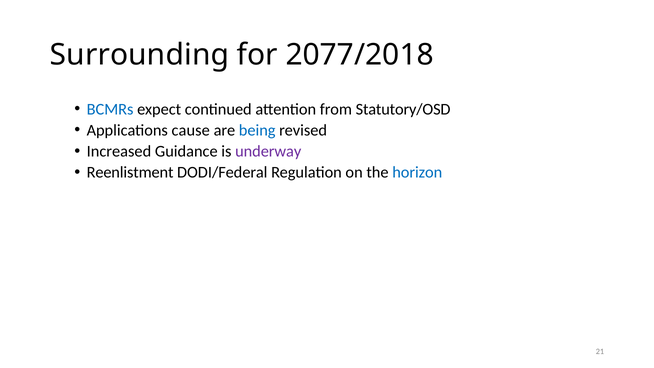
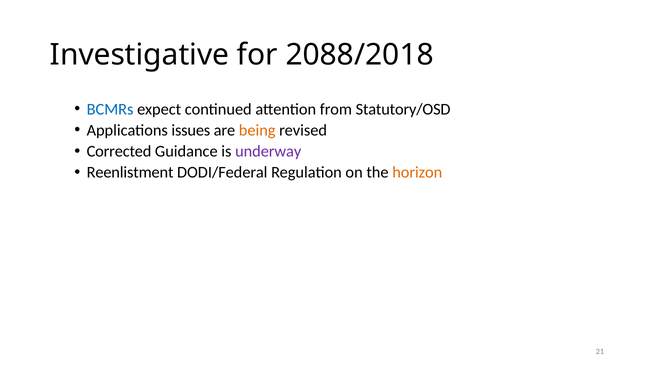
Surrounding: Surrounding -> Investigative (140, 55)
2077/2018: 2077/2018 -> 2088/2018 (360, 55)
cause: cause -> issues (191, 130)
being colour: blue -> orange (257, 130)
Increased: Increased -> Corrected (119, 151)
horizon colour: blue -> orange (417, 172)
